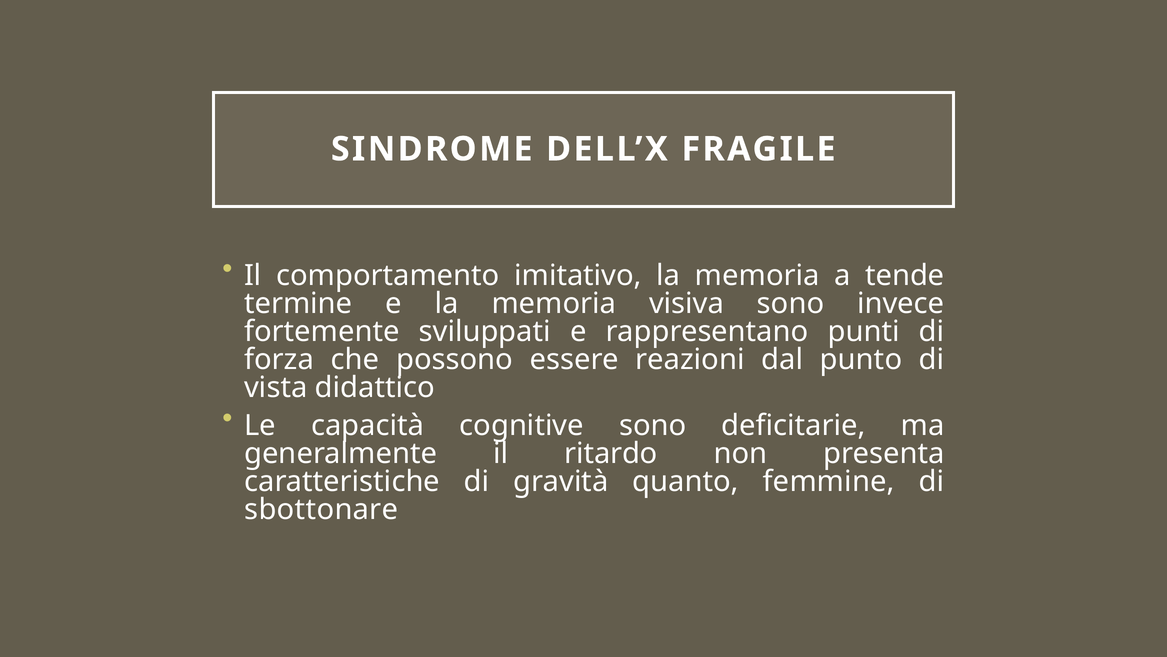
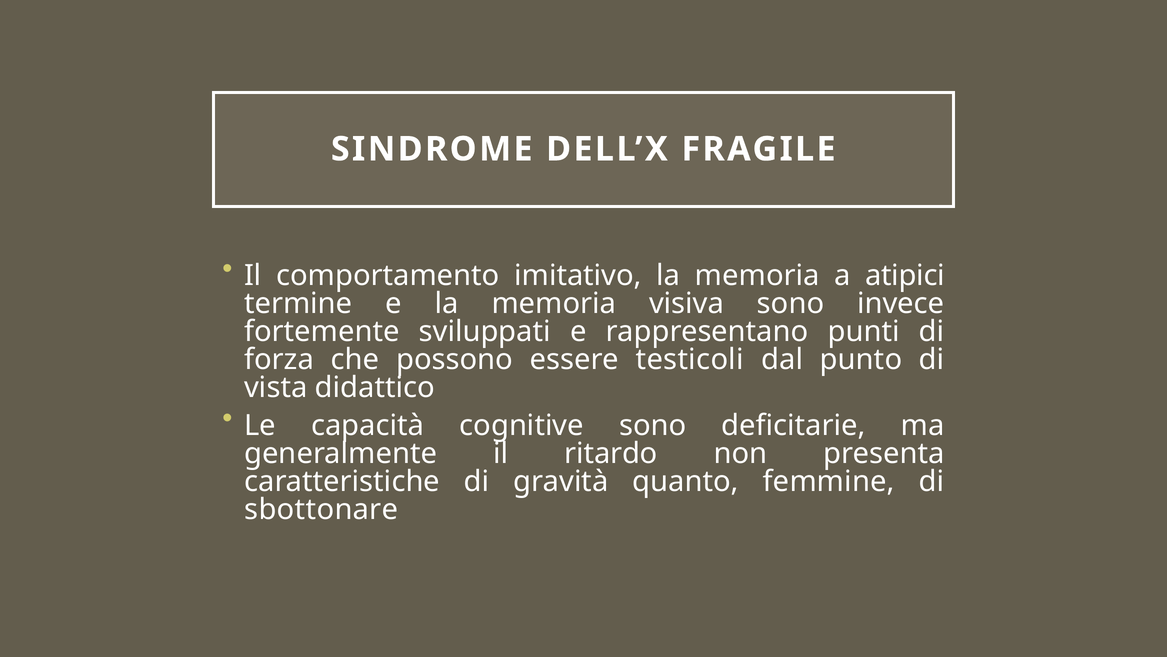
tende: tende -> atipici (905, 275)
reazioni: reazioni -> testicoli (690, 359)
